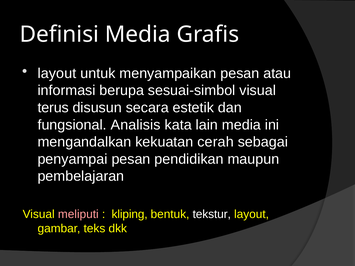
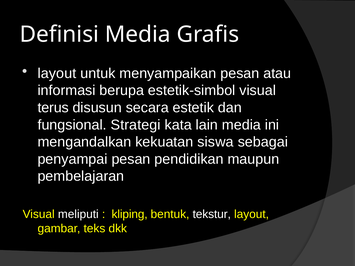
sesuai-simbol: sesuai-simbol -> estetik-simbol (192, 91)
Analisis: Analisis -> Strategi (136, 125)
cerah: cerah -> siswa (216, 142)
meliputi colour: pink -> white (78, 214)
